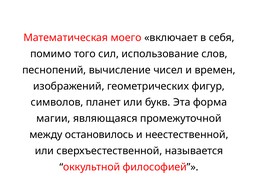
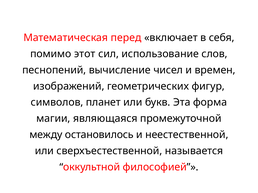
моего: моего -> перед (126, 38)
того: того -> этот (85, 54)
